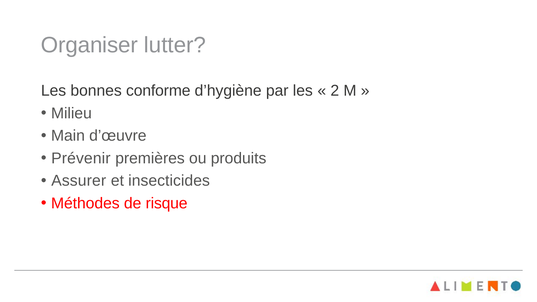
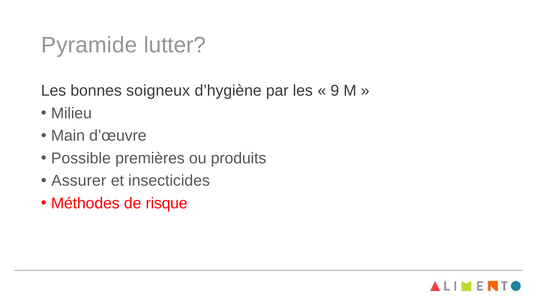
Organiser: Organiser -> Pyramide (89, 45)
conforme: conforme -> soigneux (158, 91)
2: 2 -> 9 (335, 91)
Prévenir: Prévenir -> Possible (81, 158)
